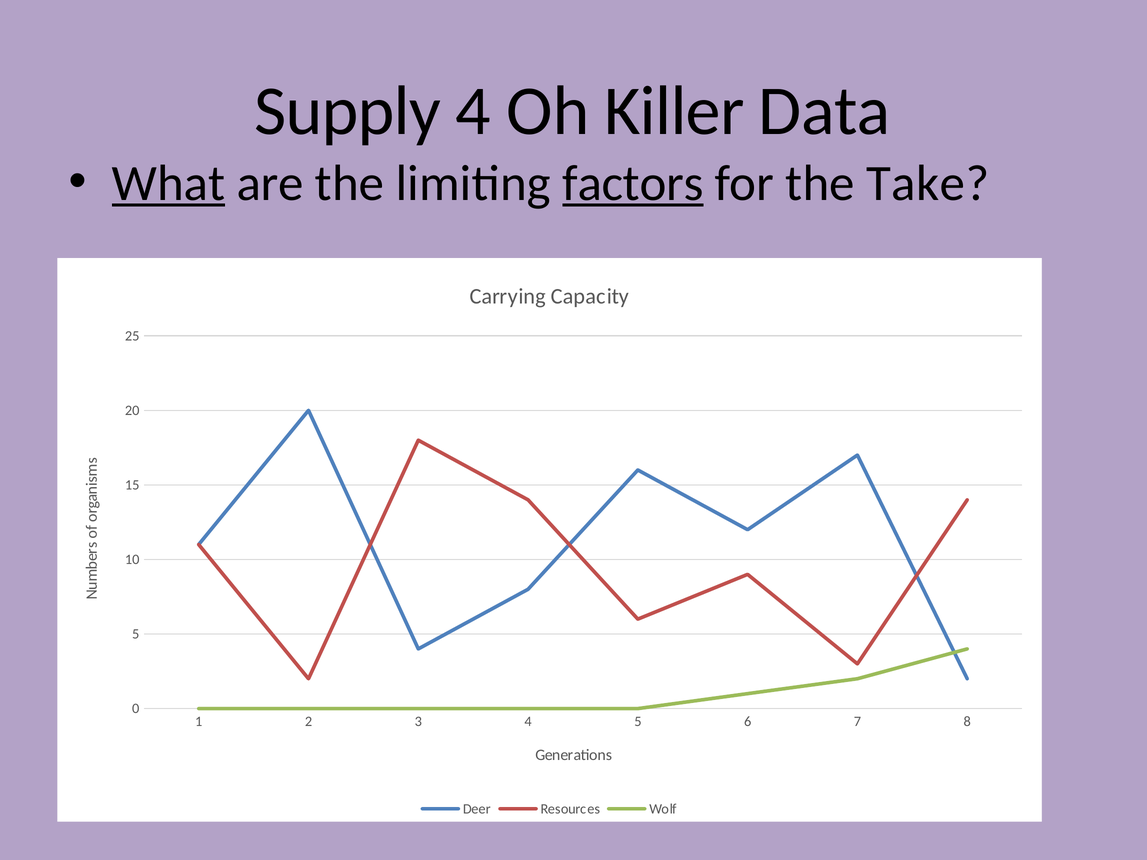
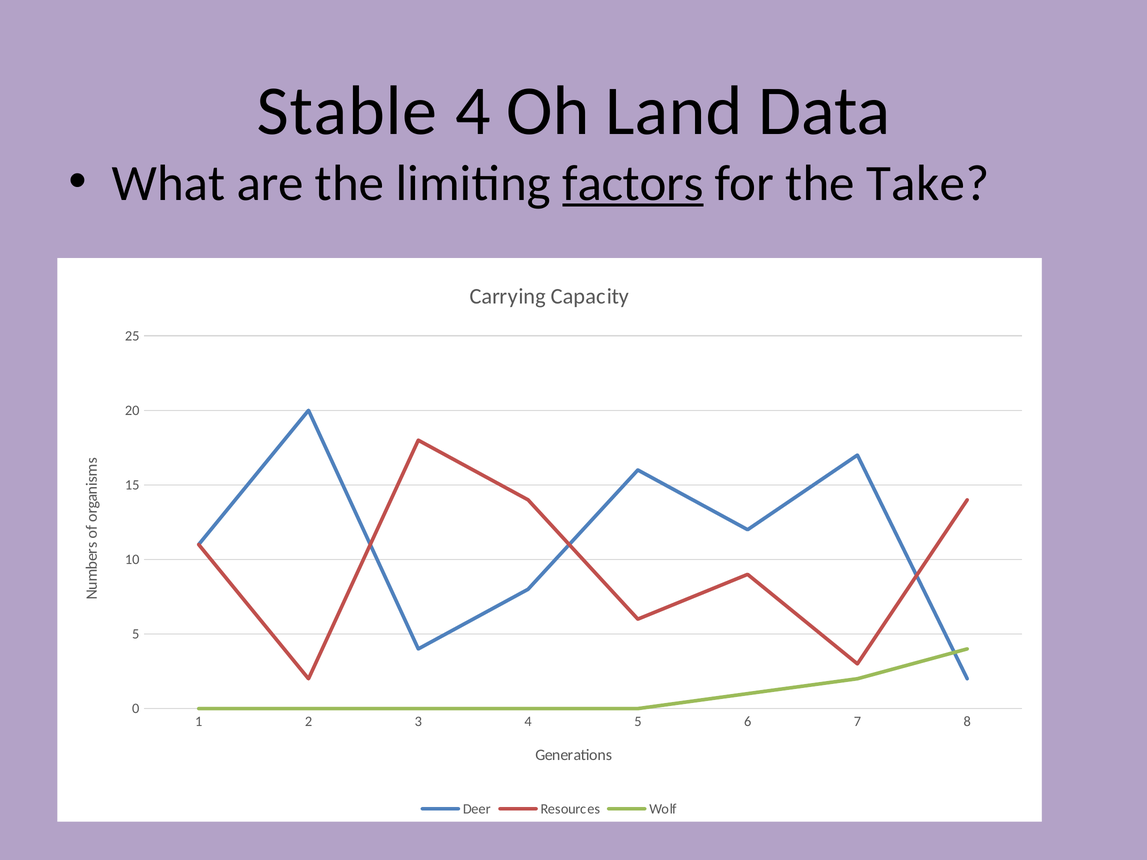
Supply: Supply -> Stable (347, 111)
Killer: Killer -> Land (674, 111)
What underline: present -> none (168, 183)
